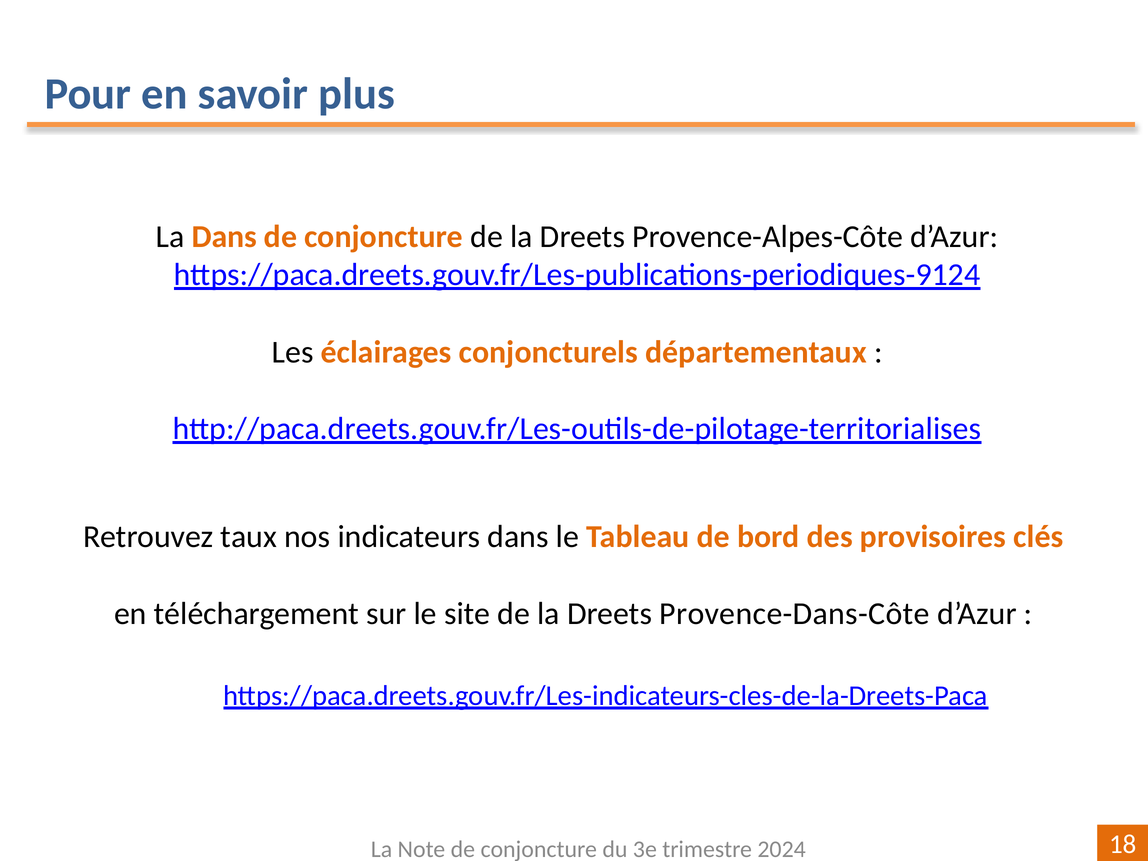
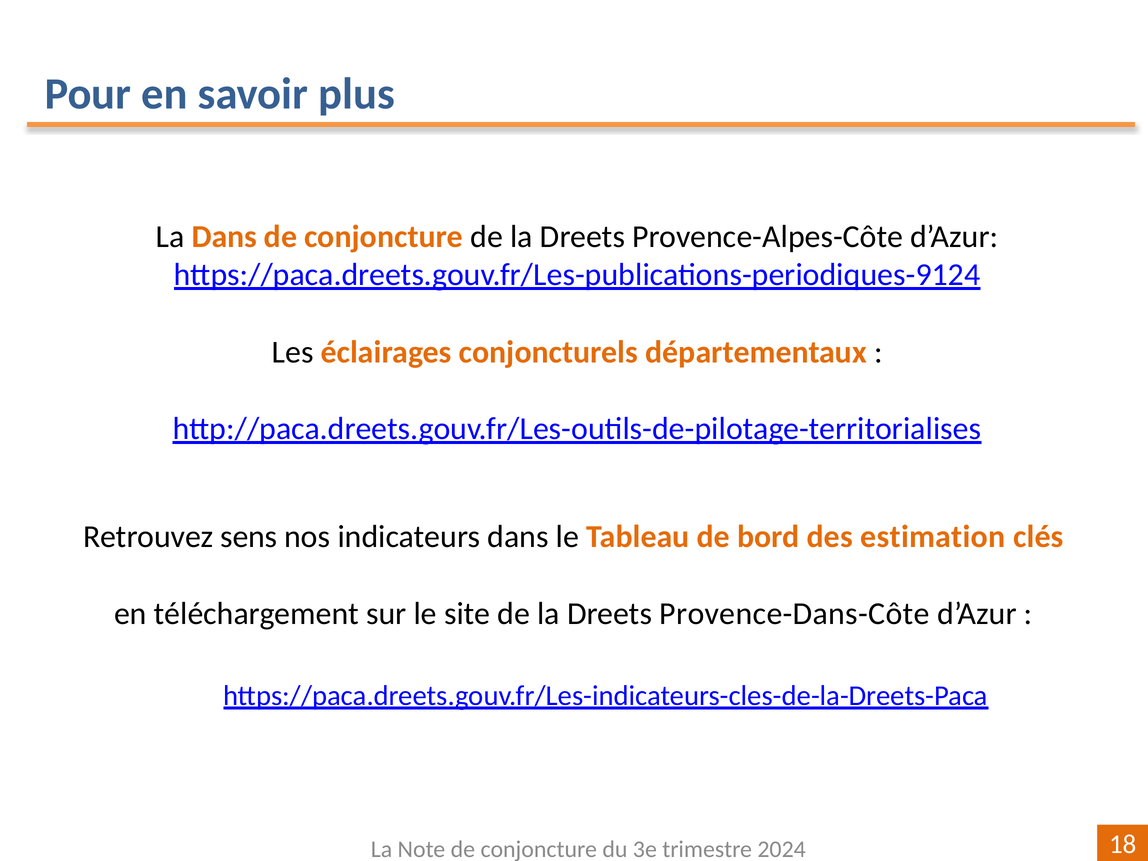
taux: taux -> sens (249, 537)
provisoires: provisoires -> estimation (933, 537)
